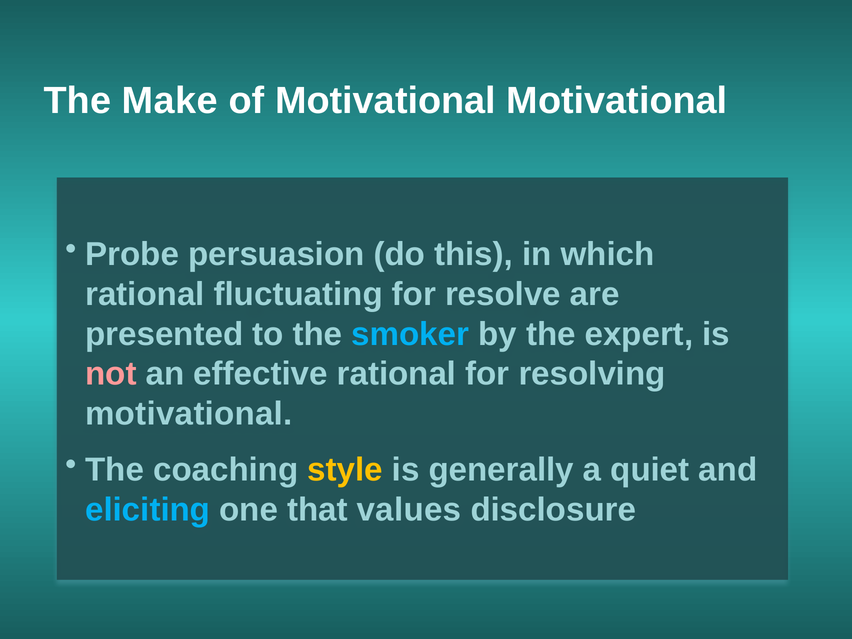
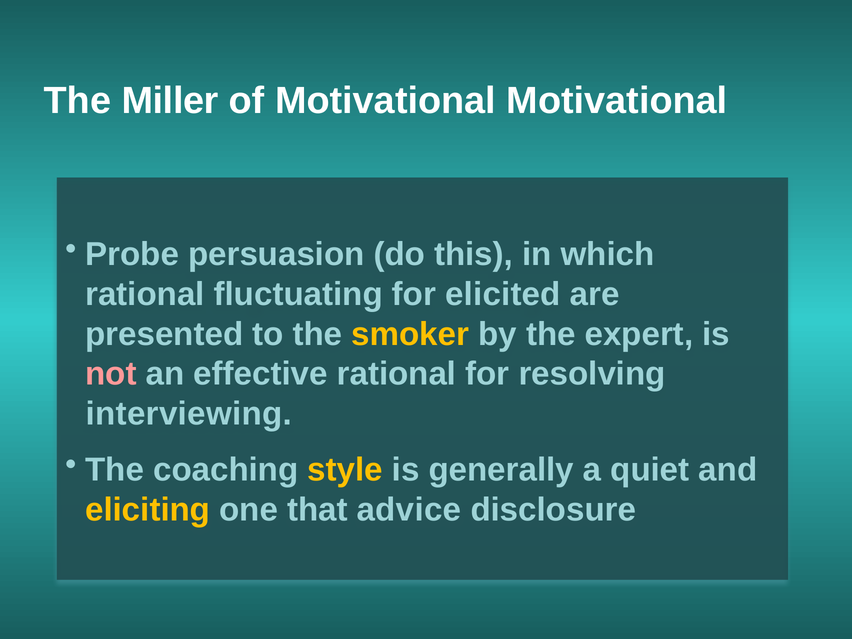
Make: Make -> Miller (170, 101)
resolve: resolve -> elicited (503, 294)
smoker colour: light blue -> yellow (410, 334)
motivational: motivational -> interviewing (189, 414)
eliciting colour: light blue -> yellow (148, 510)
values: values -> advice (409, 510)
